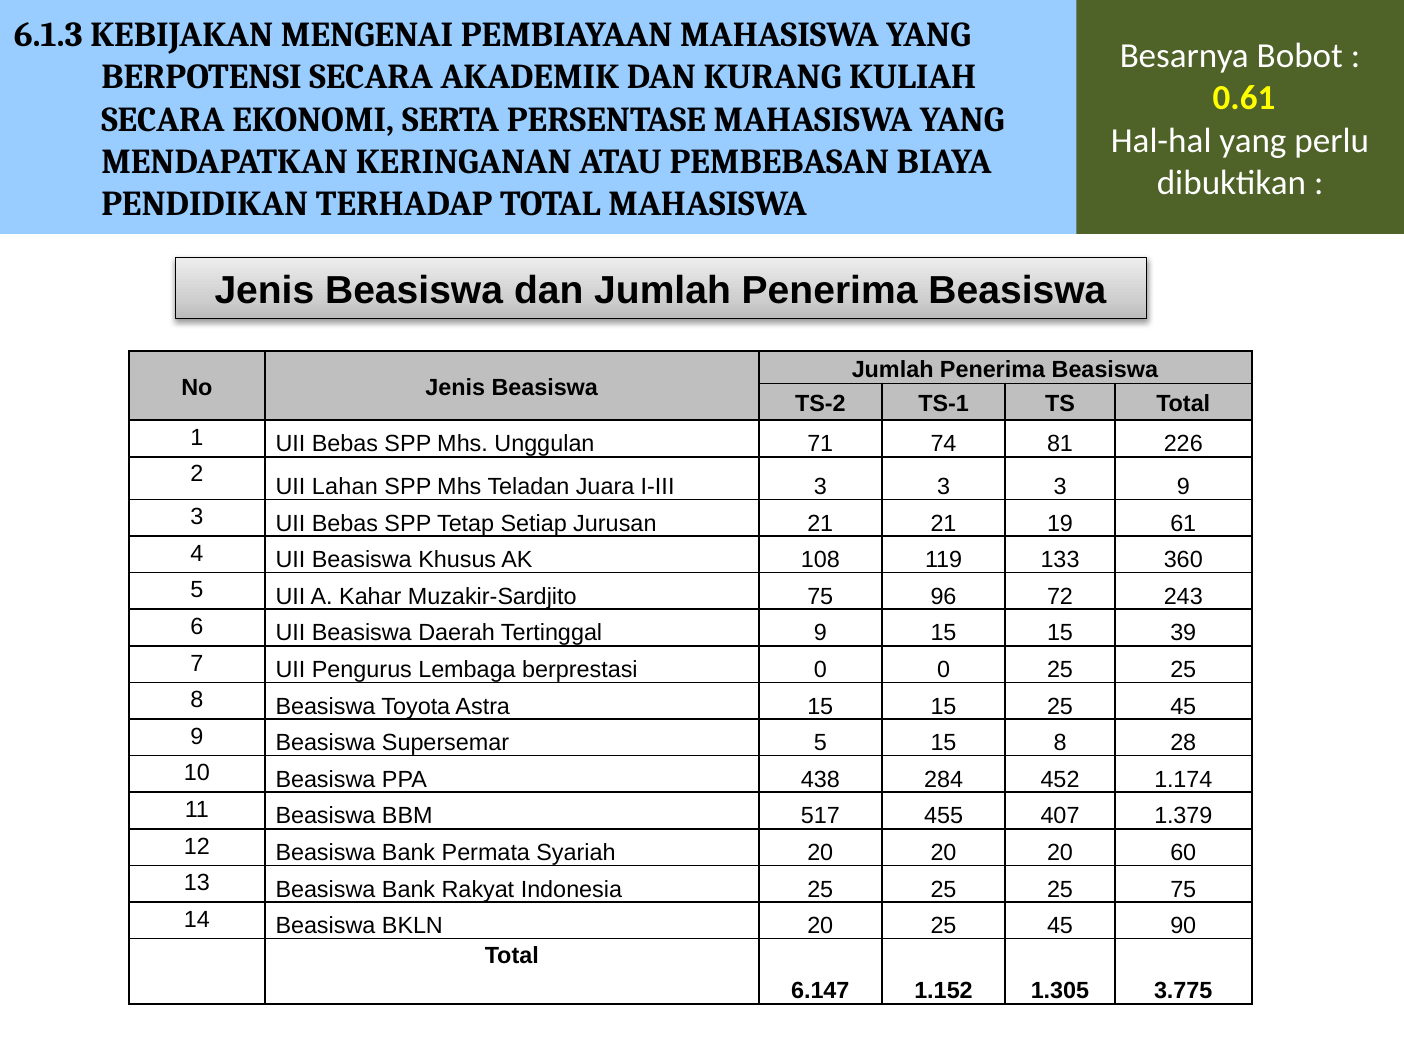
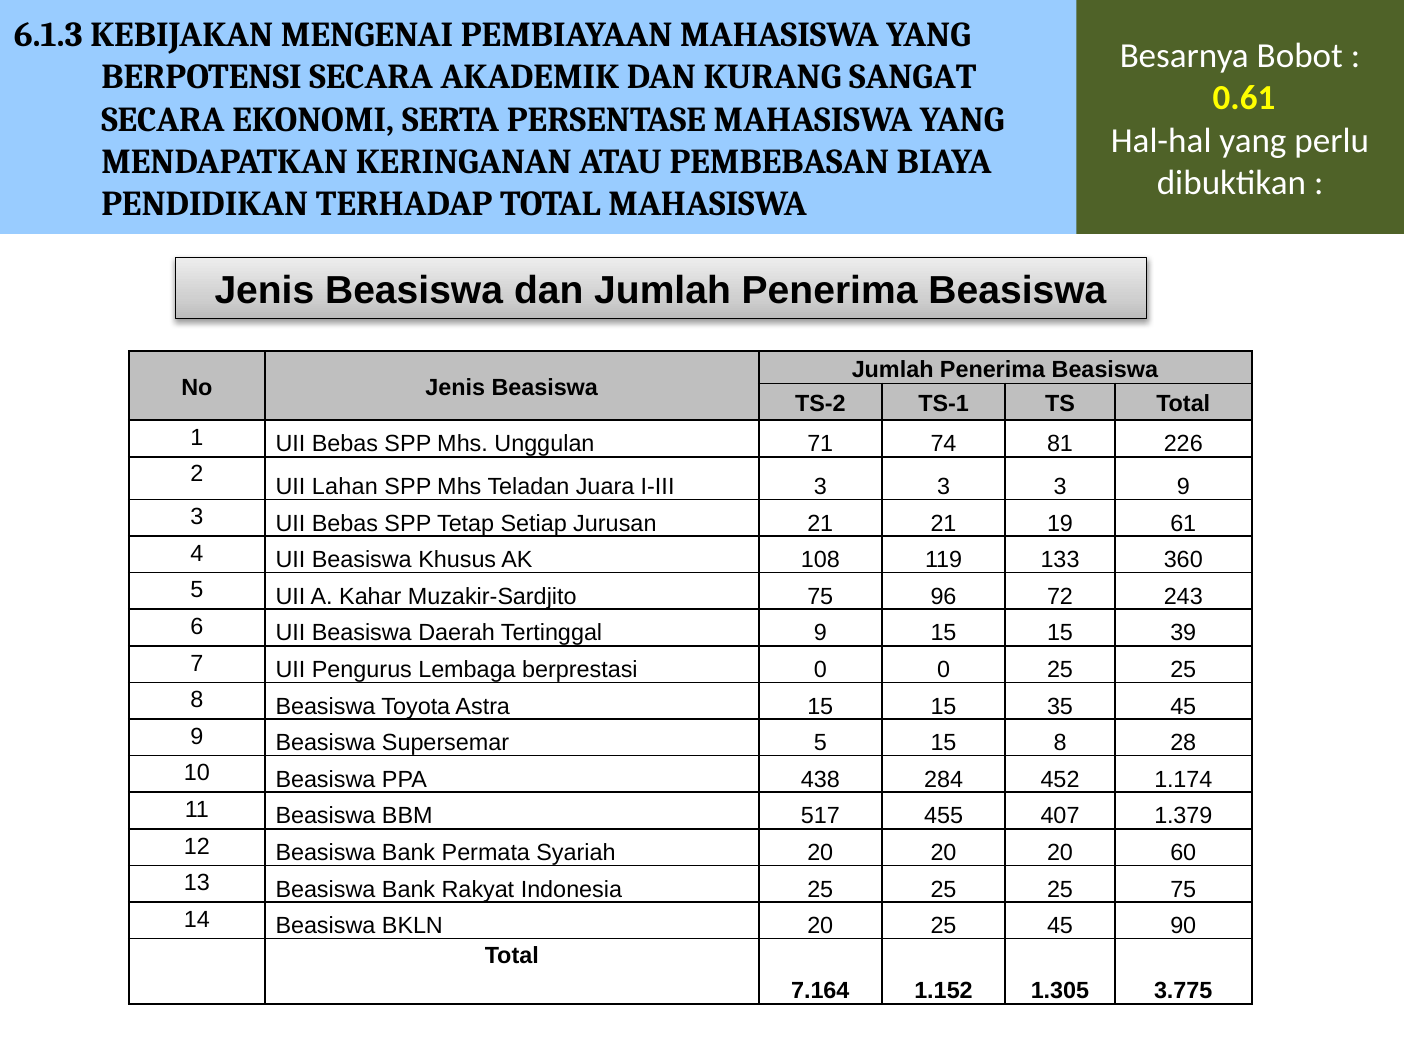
KULIAH: KULIAH -> SANGAT (913, 77)
15 25: 25 -> 35 (1060, 706)
6.147: 6.147 -> 7.164 (820, 991)
